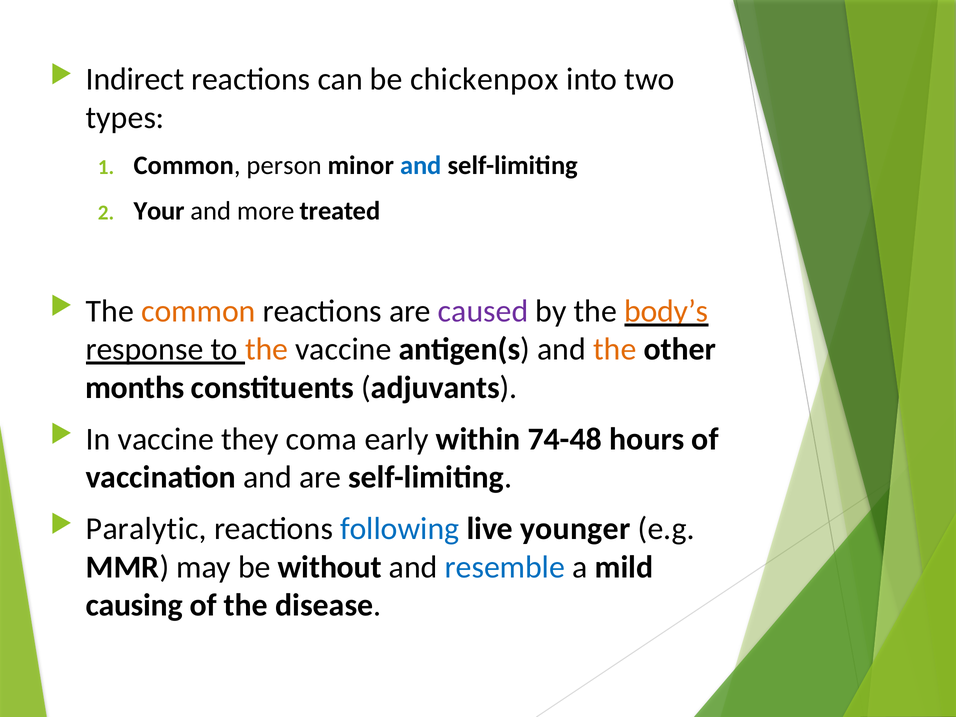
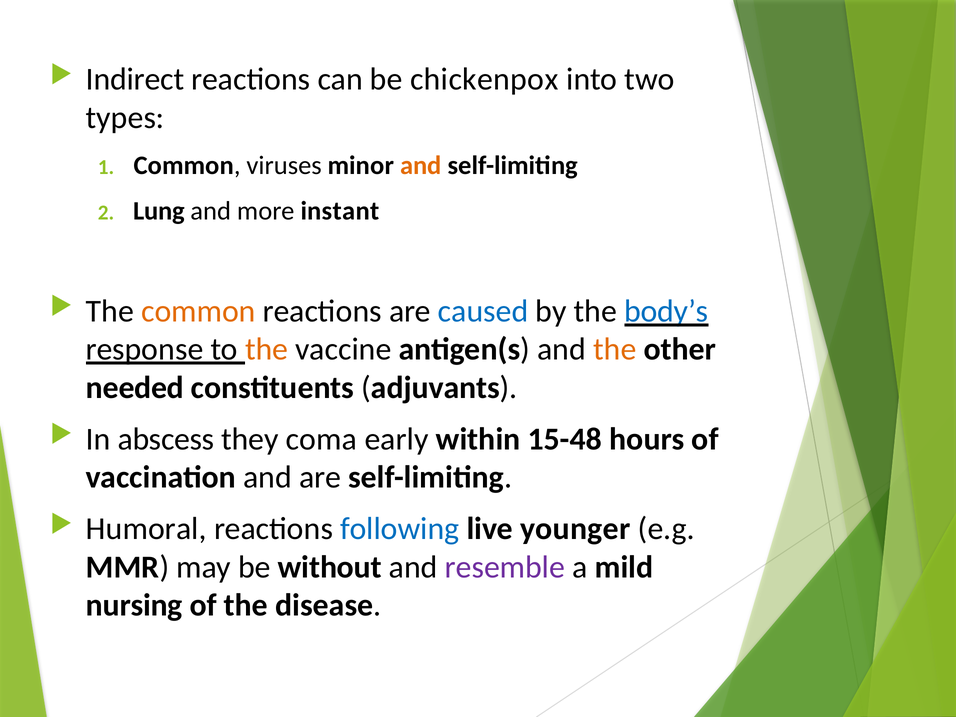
person: person -> viruses (284, 166)
and colour: blue -> orange (421, 166)
Your: Your -> Lung (159, 211)
treated: treated -> instant (340, 211)
caused colour: purple -> blue (483, 311)
body’s colour: orange -> blue (666, 311)
months: months -> needed (135, 388)
In vaccine: vaccine -> abscess (166, 439)
74-48: 74-48 -> 15-48 (565, 439)
Paralytic: Paralytic -> Humoral (146, 529)
resemble colour: blue -> purple (505, 567)
causing: causing -> nursing (134, 605)
